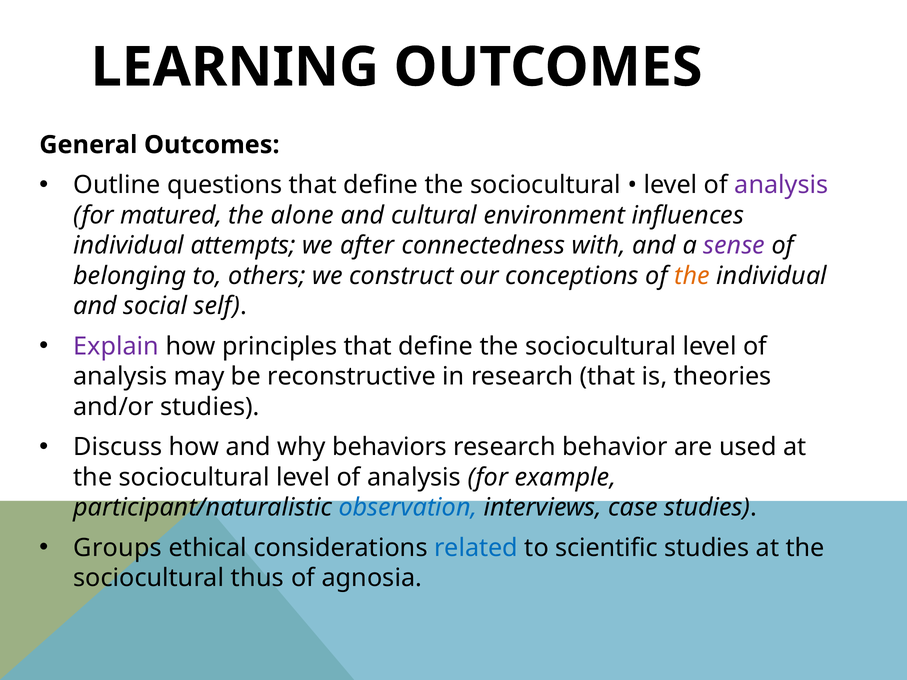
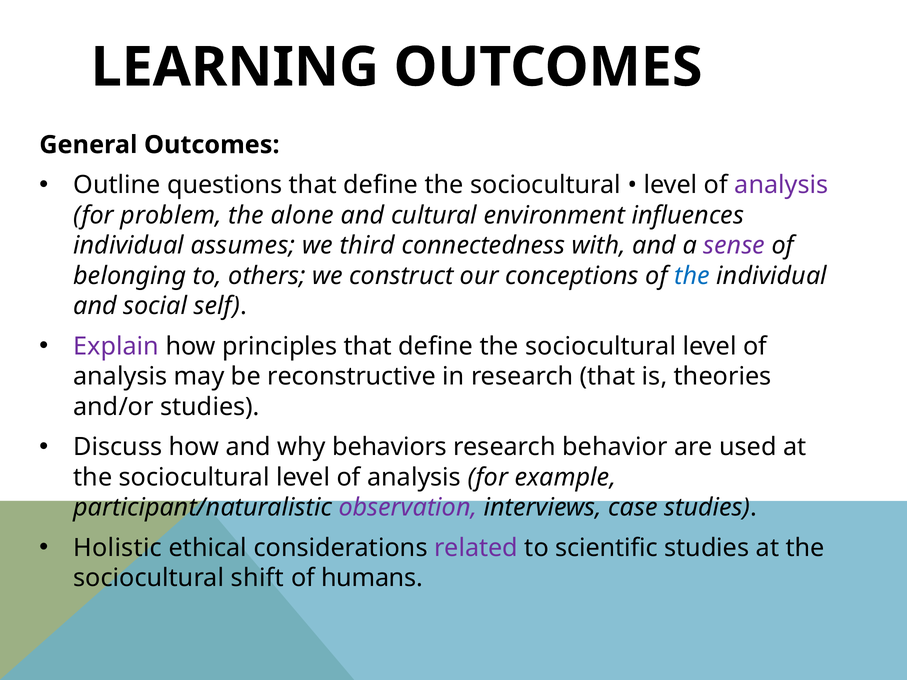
matured: matured -> problem (171, 215)
attempts: attempts -> assumes (243, 246)
after: after -> third (367, 246)
the colour: orange -> blue (692, 276)
observation colour: blue -> purple (408, 508)
Groups: Groups -> Holistic (118, 548)
related colour: blue -> purple (476, 548)
thus: thus -> shift (257, 578)
agnosia: agnosia -> humans (372, 578)
